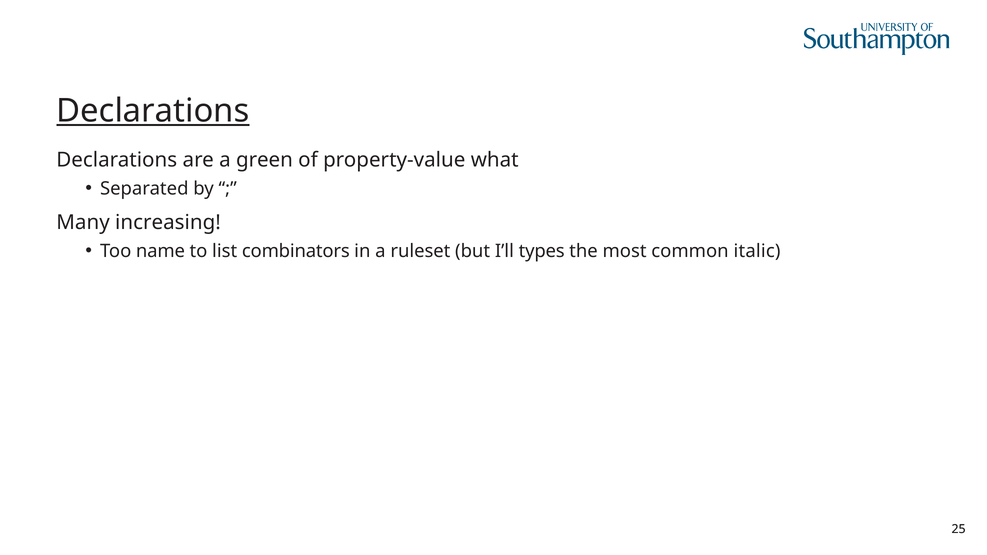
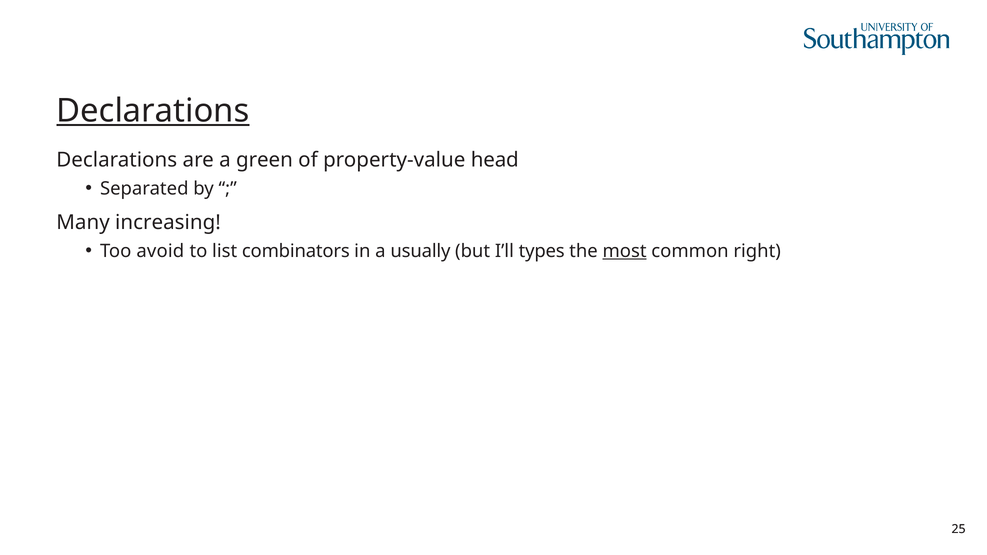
what: what -> head (495, 160)
name: name -> avoid (160, 251)
ruleset: ruleset -> usually (420, 251)
most underline: none -> present (625, 251)
italic: italic -> right (757, 251)
